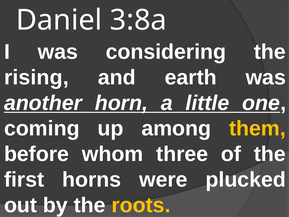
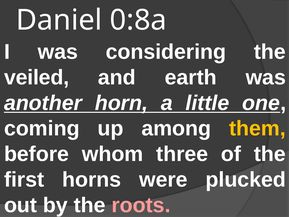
3:8a: 3:8a -> 0:8a (138, 20)
rising: rising -> veiled (37, 77)
roots colour: yellow -> pink (141, 205)
